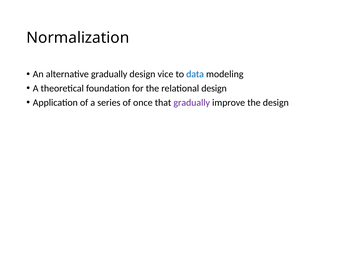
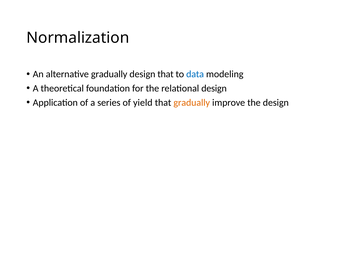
design vice: vice -> that (166, 74)
once: once -> yield (143, 102)
gradually colour: purple -> orange (192, 102)
